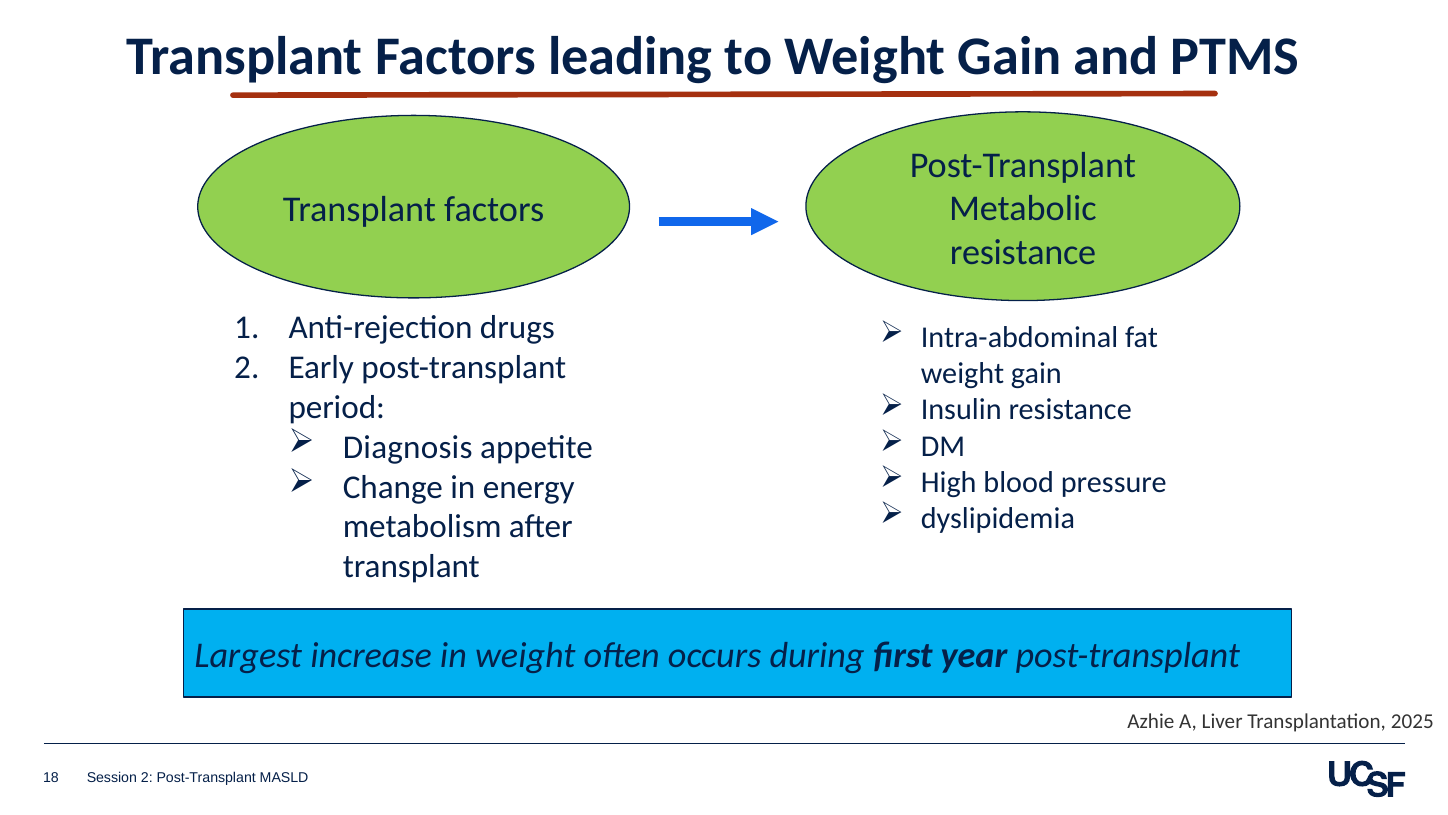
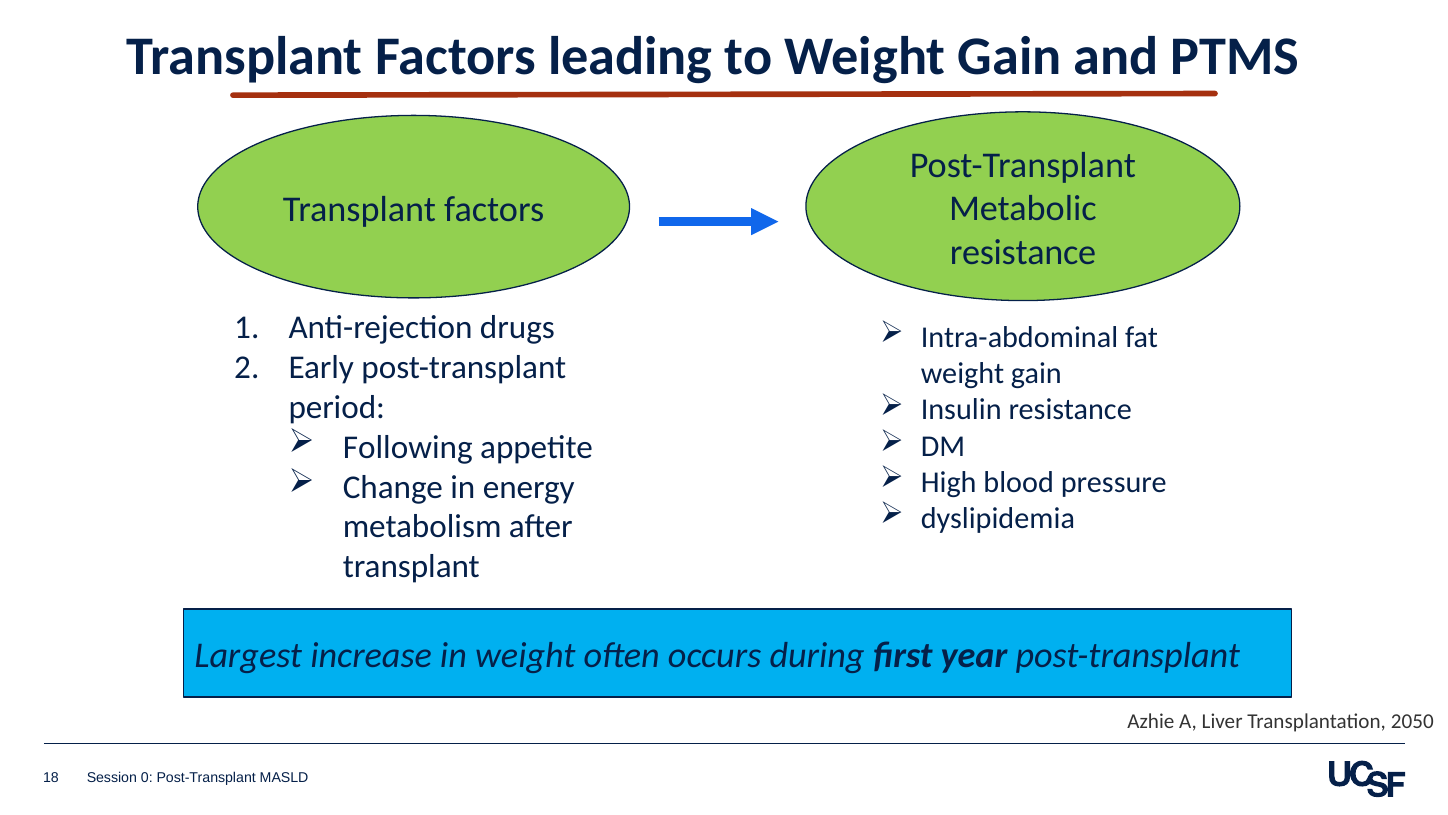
Diagnosis: Diagnosis -> Following (408, 447)
2025: 2025 -> 2050 (1412, 721)
Session 2: 2 -> 0 (147, 777)
